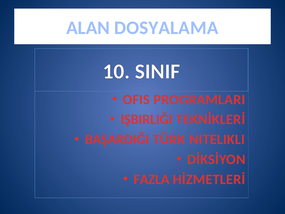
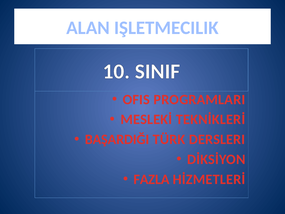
DOSYALAMA: DOSYALAMA -> IŞLETMECILIK (166, 28)
IŞBIRLIĞI: IŞBIRLIĞI -> MESLEKİ (146, 119)
NITELIKLI: NITELIKLI -> DERSLERI (217, 139)
